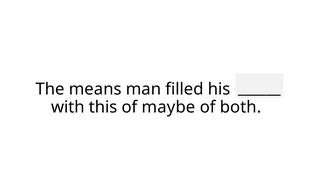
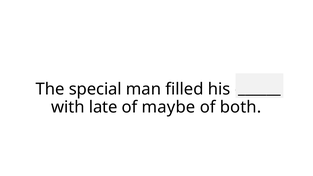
means: means -> special (95, 89)
this: this -> late (103, 107)
